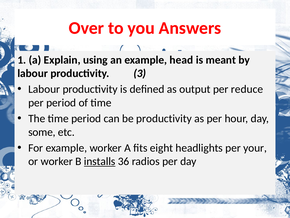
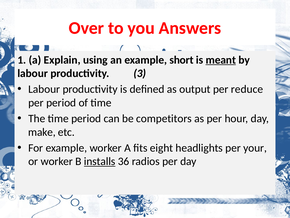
head: head -> short (182, 60)
meant underline: none -> present (221, 60)
be productivity: productivity -> competitors (164, 118)
some: some -> make (42, 132)
